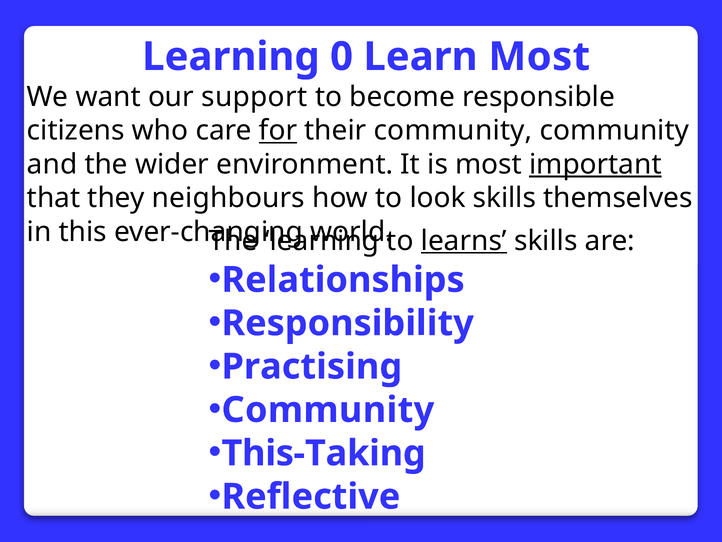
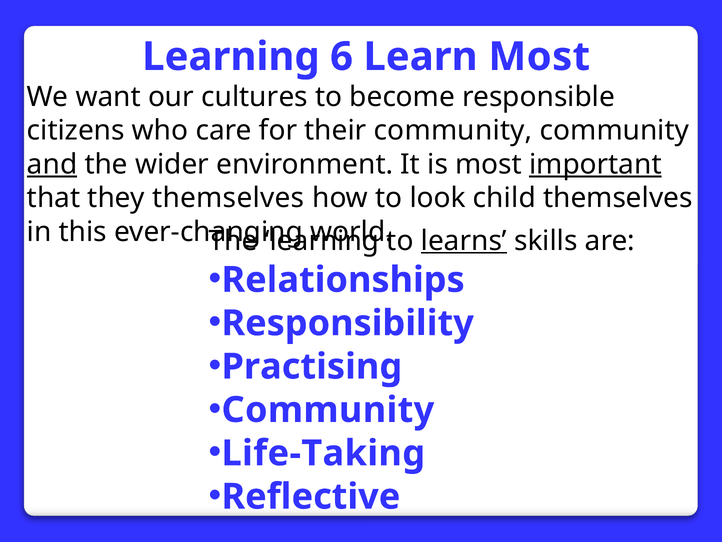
0: 0 -> 6 (342, 57)
support: support -> cultures (254, 97)
for underline: present -> none (278, 130)
and underline: none -> present (52, 164)
they neighbours: neighbours -> themselves (228, 198)
look skills: skills -> child (504, 198)
This-Taking: This-Taking -> Life-Taking (323, 453)
